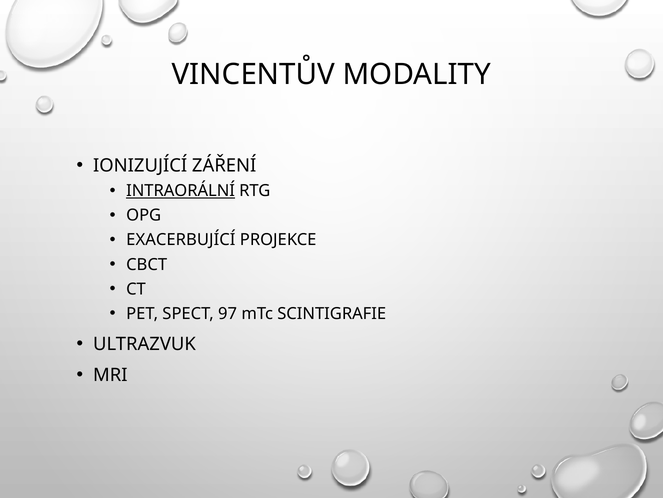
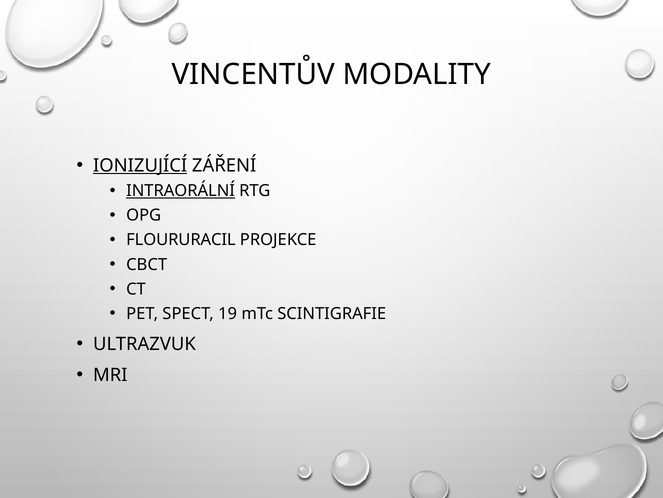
IONIZUJÍCÍ underline: none -> present (140, 165)
EXACERBUJÍCÍ: EXACERBUJÍCÍ -> FLOURURACIL (181, 240)
97: 97 -> 19 (228, 313)
